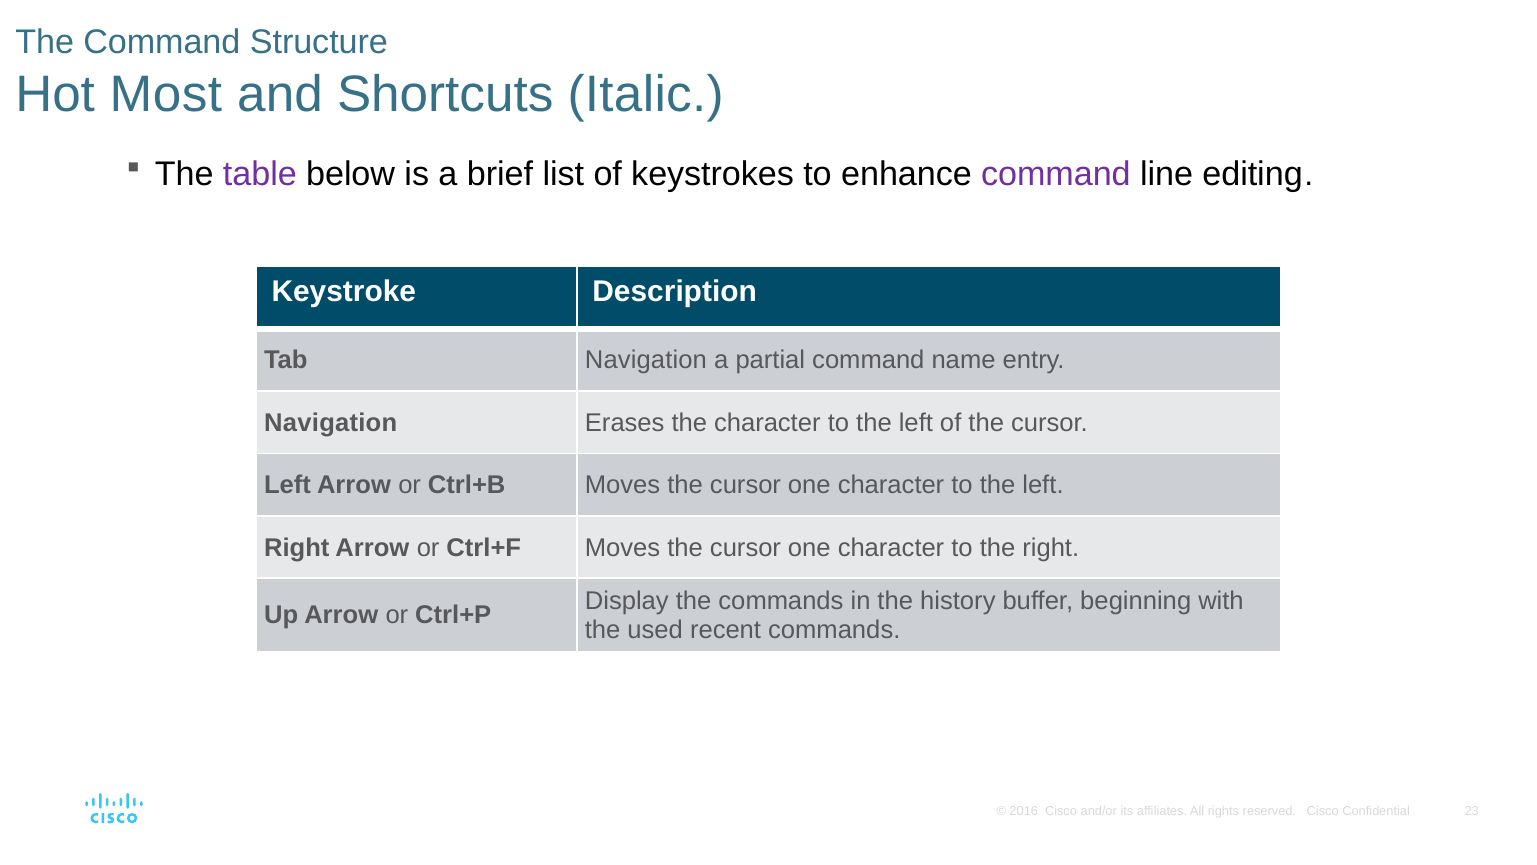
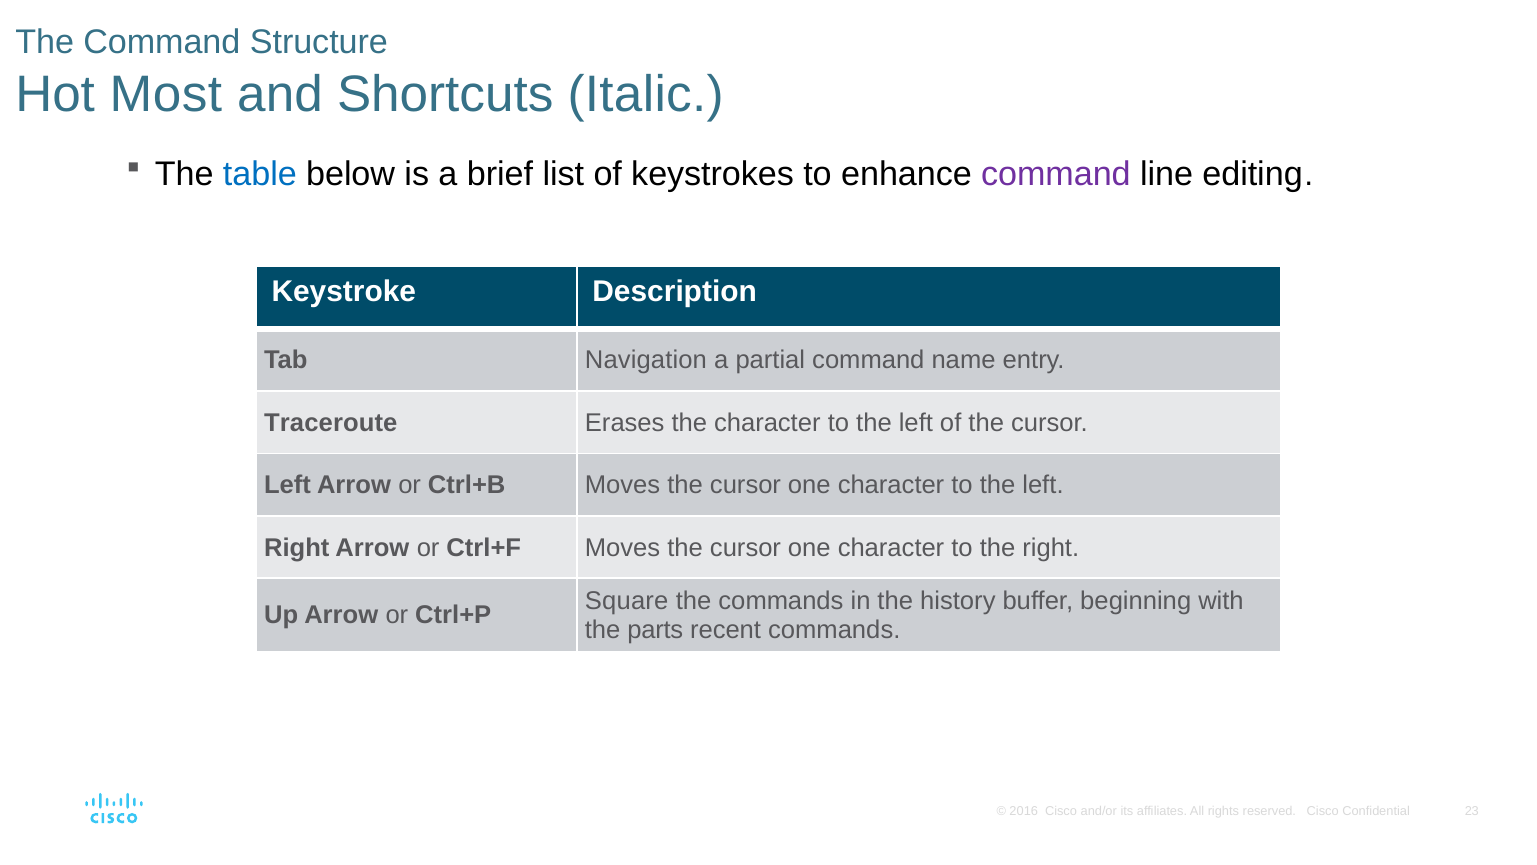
table colour: purple -> blue (260, 174)
Navigation: Navigation -> Traceroute (331, 423)
Display: Display -> Square (627, 601)
used: used -> parts (655, 630)
